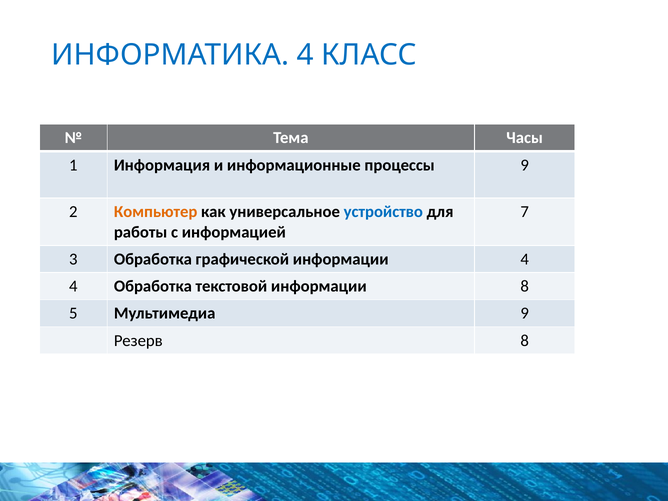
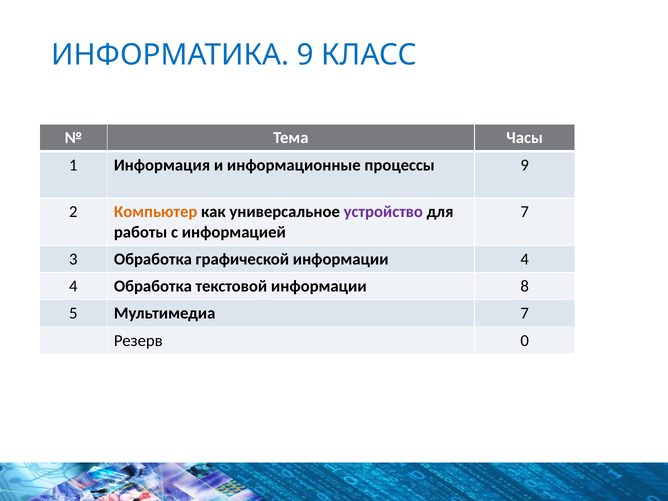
ИНФОРМАТИКА 4: 4 -> 9 (305, 55)
устройство colour: blue -> purple (383, 212)
Мультимедиа 9: 9 -> 7 (525, 313)
Резерв 8: 8 -> 0 (525, 341)
